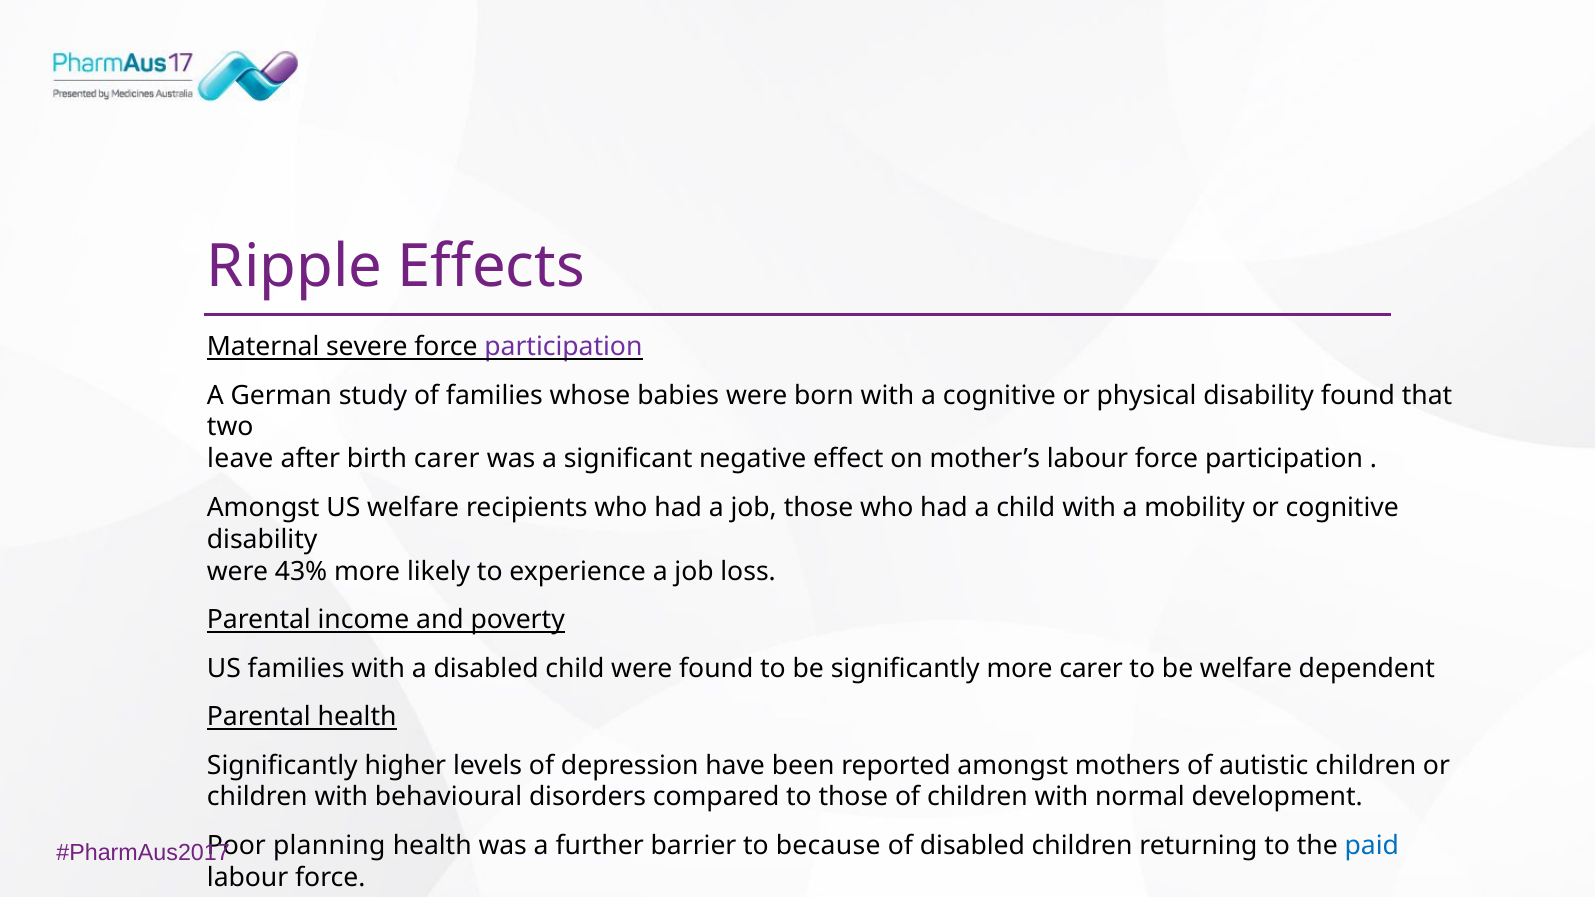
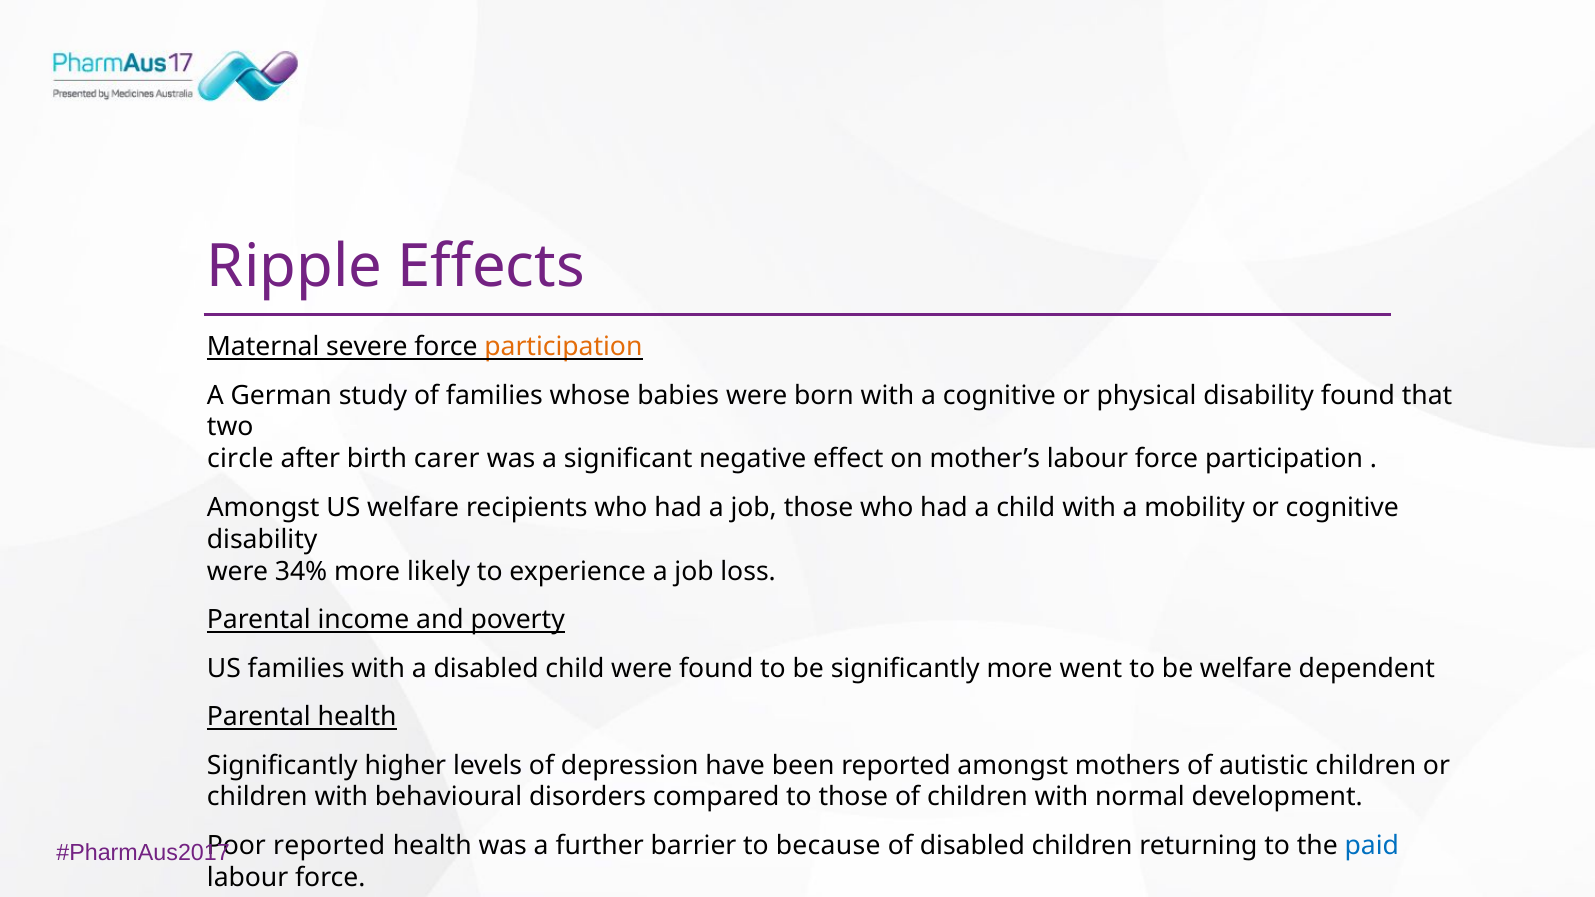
participation colour: purple -> orange (563, 347)
leave: leave -> circle (240, 459)
43%: 43% -> 34% (301, 571)
more carer: carer -> went (1091, 668)
Poor planning: planning -> reported (329, 846)
